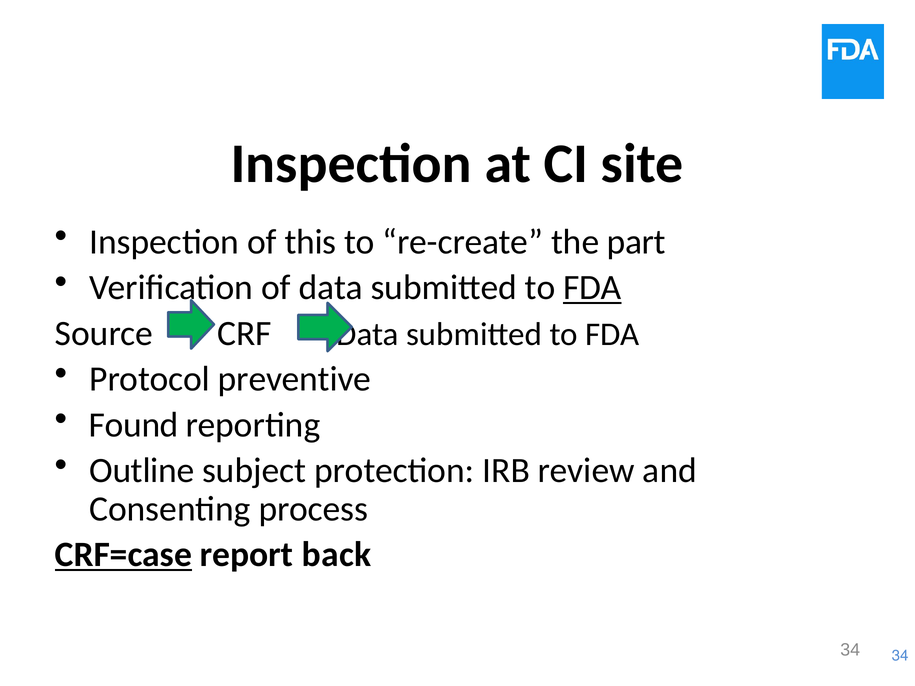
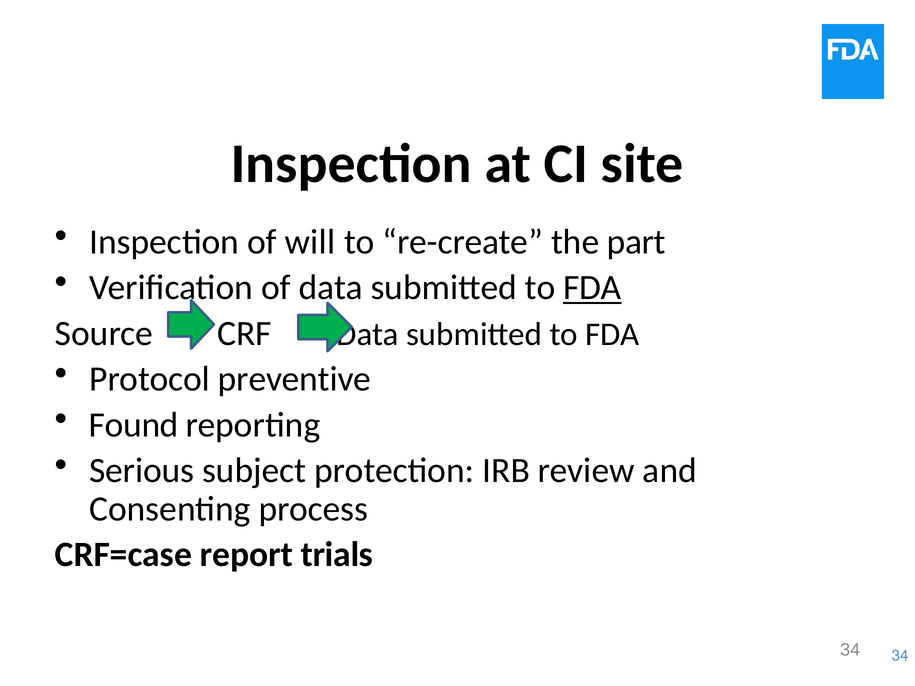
this: this -> will (310, 242)
Outline: Outline -> Serious (142, 471)
CRF=case underline: present -> none (123, 555)
back: back -> trials (337, 555)
